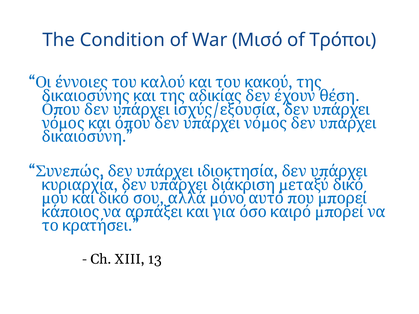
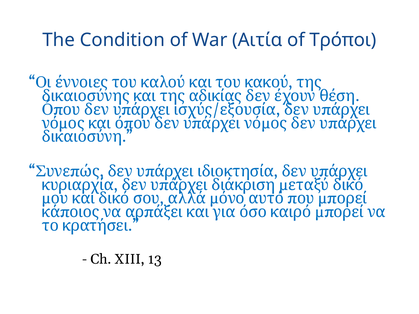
Μισό: Μισό -> Αιτία (257, 40)
